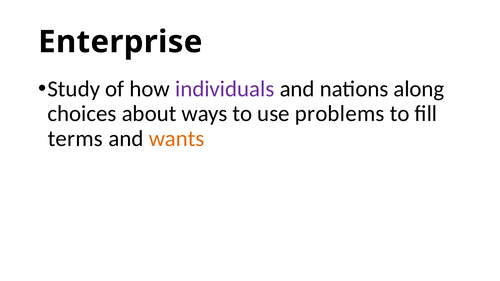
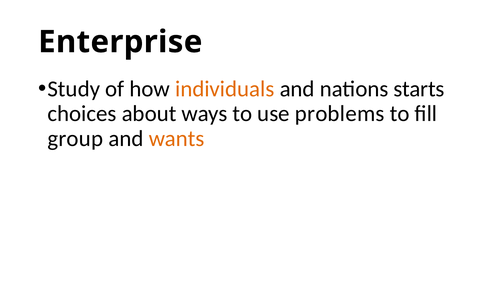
individuals colour: purple -> orange (225, 89)
along: along -> starts (419, 89)
terms: terms -> group (75, 139)
